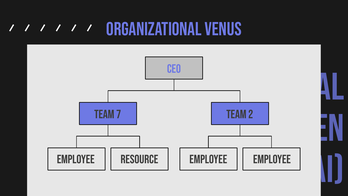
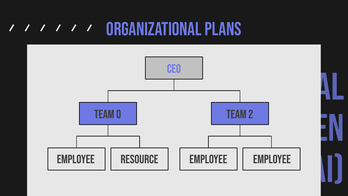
VENUS: VENUS -> PLANS (223, 29)
7: 7 -> 0 (119, 114)
